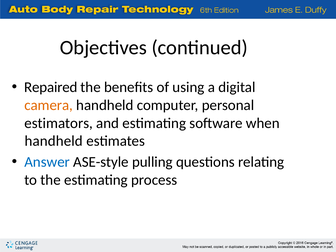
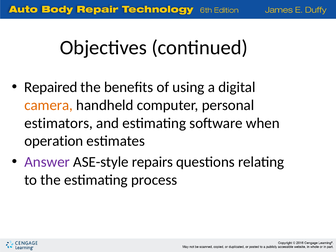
handheld: handheld -> operation (54, 141)
Answer colour: blue -> purple (47, 162)
pulling: pulling -> repairs (152, 162)
